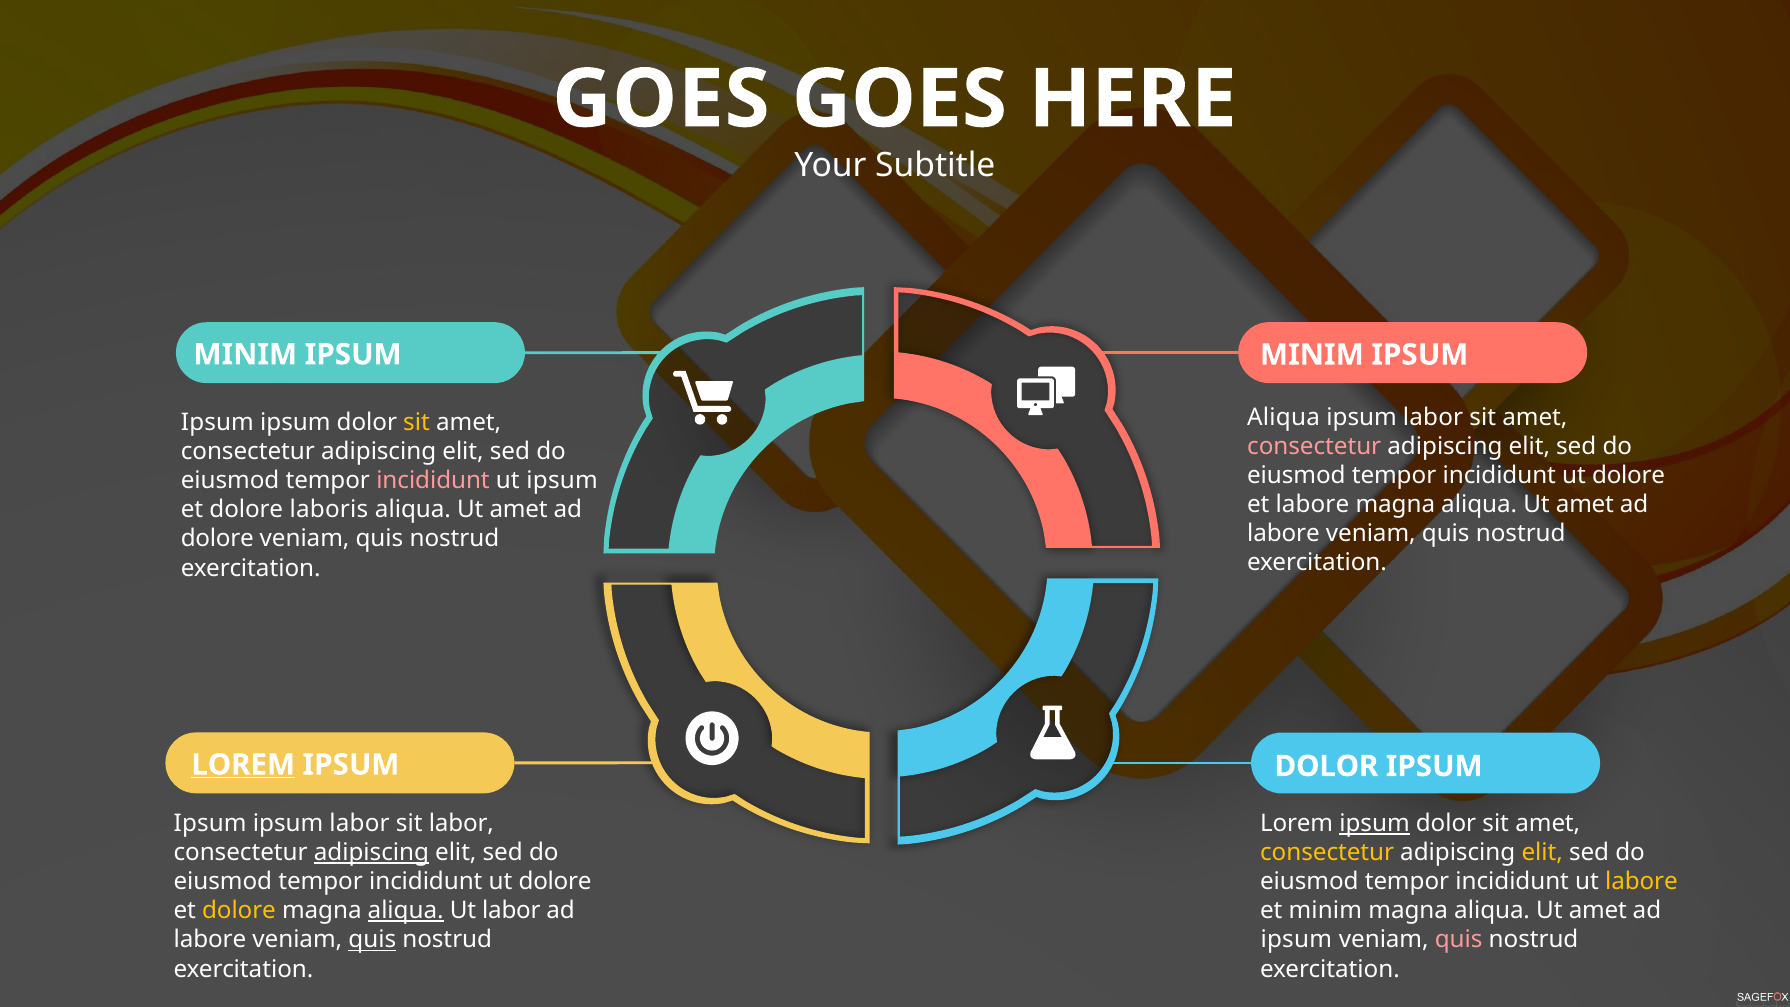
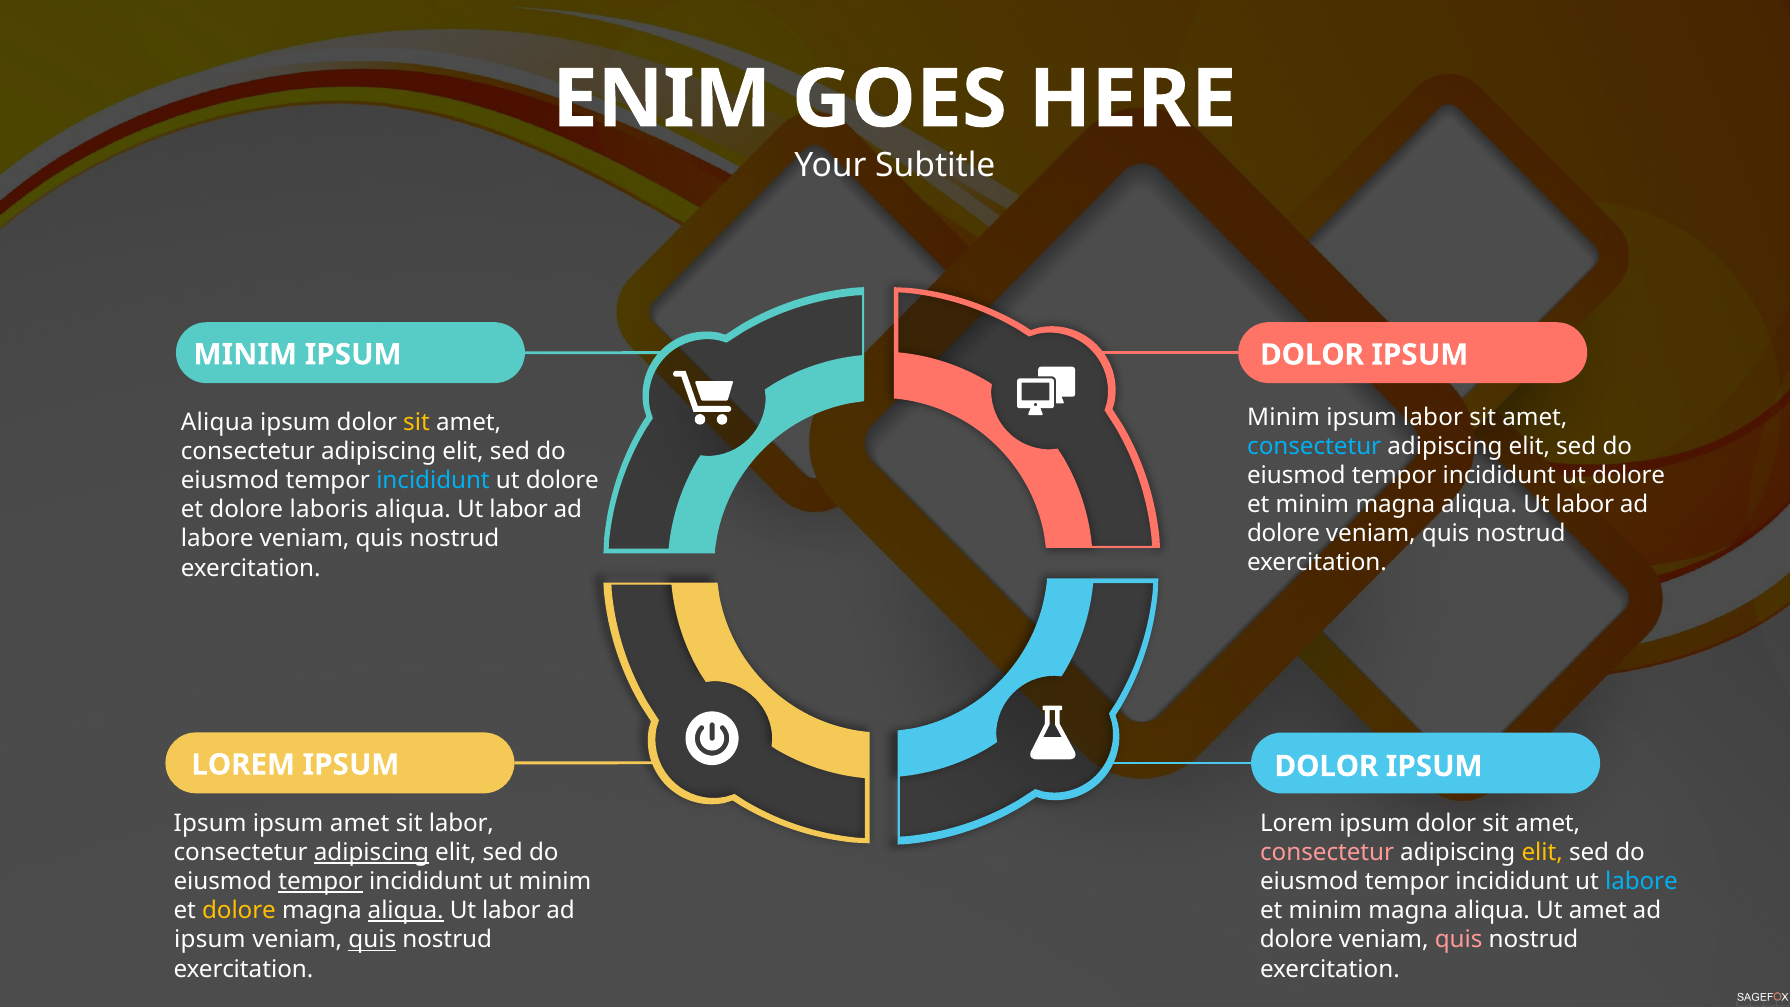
GOES: GOES -> ENIM (662, 99)
MINIM: MINIM -> DOLOR (1312, 355)
Aliqua: Aliqua -> Minim (1284, 417)
Ipsum: Ipsum -> Aliqua (217, 422)
consectetur colour: pink -> light blue (1314, 446)
incididunt colour: pink -> light blue (433, 481)
ipsum: ipsum -> dolore (562, 481)
labore: labore -> minim (1312, 505)
amet: amet -> labor (1585, 505)
amet: amet -> labor (519, 510)
labore: labore -> dolore (1284, 534)
dolore: dolore -> labore (217, 539)
LOREM underline: present -> none (243, 765)
labor: labor -> amet (360, 823)
ipsum underline: present -> none (1375, 823)
consectetur colour: yellow -> pink (1327, 852)
tempor underline: none -> present (321, 882)
dolore: dolore -> minim (555, 882)
labore colour: yellow -> light blue (1641, 882)
labore: labore -> ipsum (210, 940)
ipsum: ipsum -> dolore (1296, 940)
